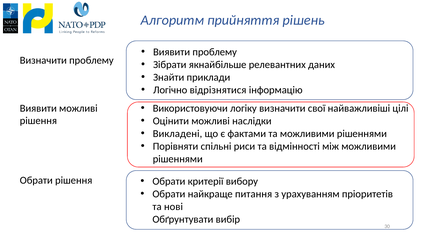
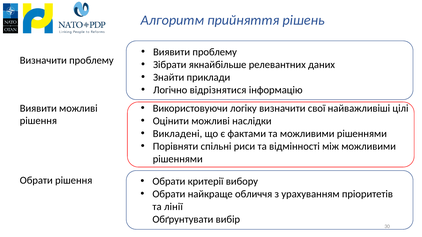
питання: питання -> обличчя (254, 194)
нові: нові -> лінії (173, 207)
